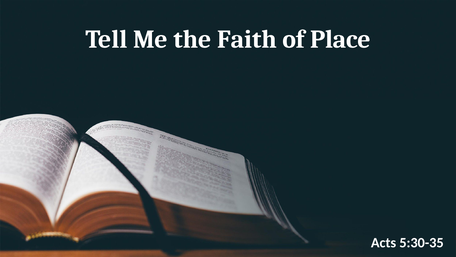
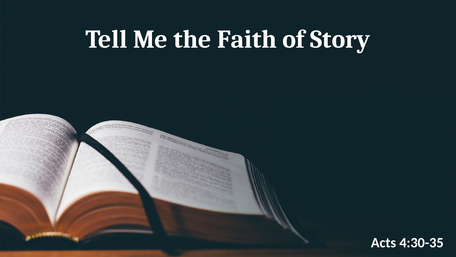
Place: Place -> Story (340, 39)
5:30-35: 5:30-35 -> 4:30-35 (421, 242)
